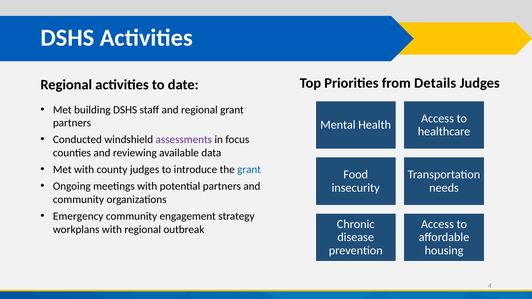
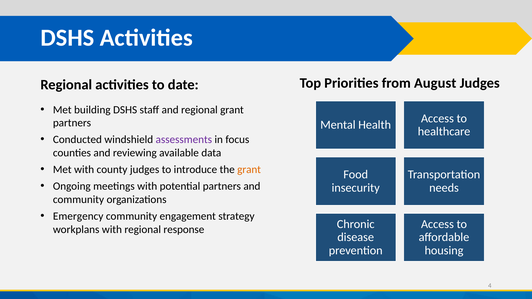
Details: Details -> August (435, 83)
grant colour: blue -> orange (249, 170)
outbreak: outbreak -> response (184, 230)
